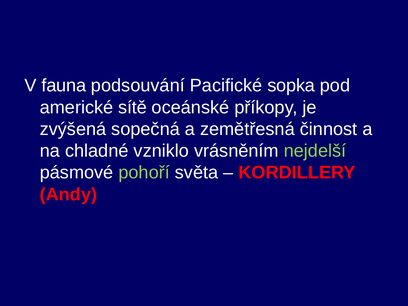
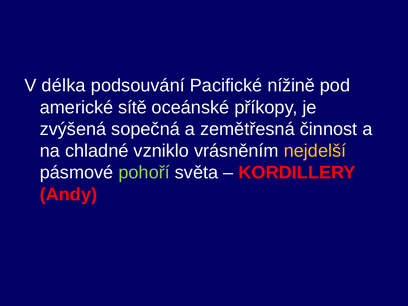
fauna: fauna -> délka (64, 86)
sopka: sopka -> nížině (291, 86)
nejdelší colour: light green -> yellow (315, 151)
